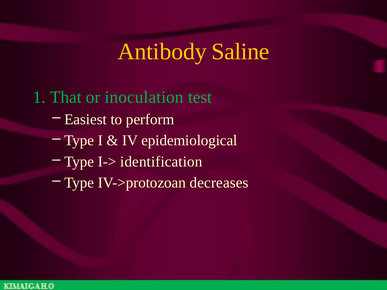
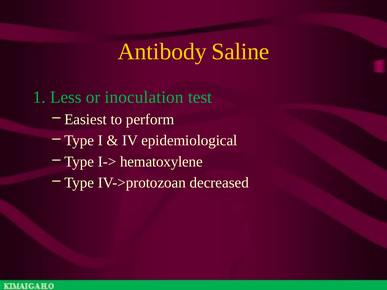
That: That -> Less (66, 97)
identification: identification -> hematoxylene (161, 162)
decreases: decreases -> decreased (219, 183)
